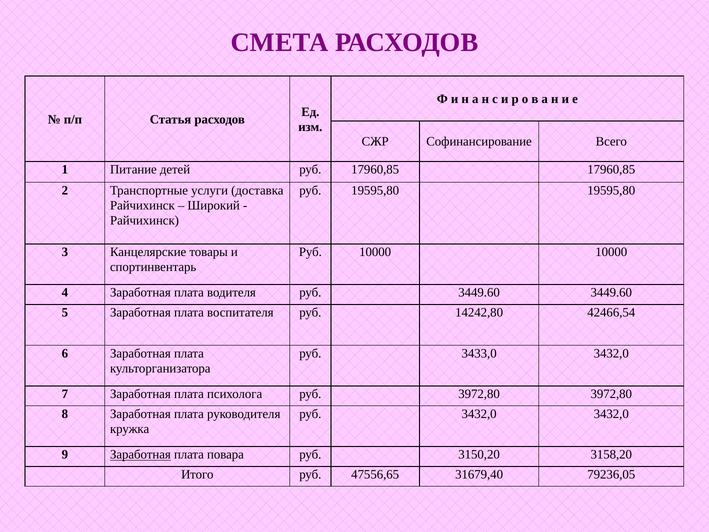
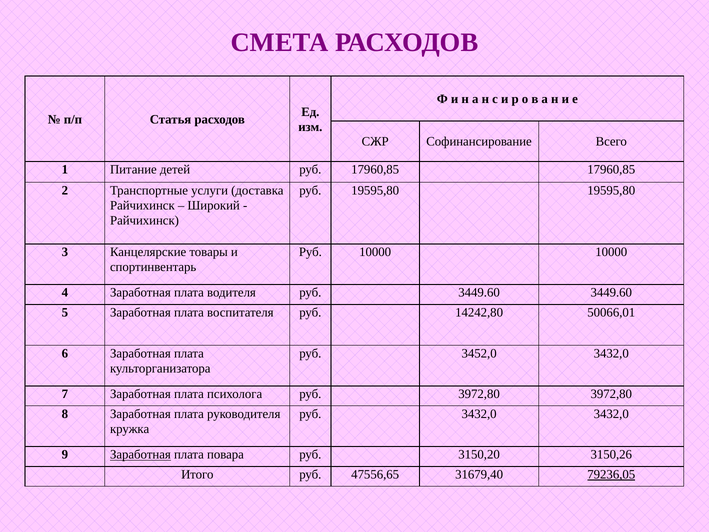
42466,54: 42466,54 -> 50066,01 (611, 312)
3433,0: 3433,0 -> 3452,0 (479, 353)
3158,20: 3158,20 -> 3150,26 (611, 454)
79236,05 underline: none -> present (611, 474)
